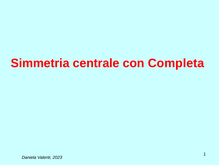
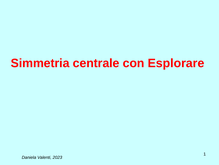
Completa: Completa -> Esplorare (176, 63)
